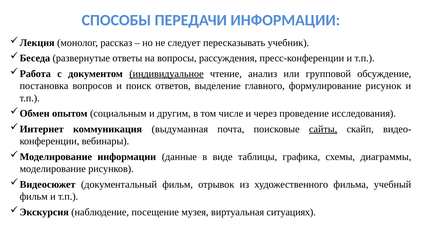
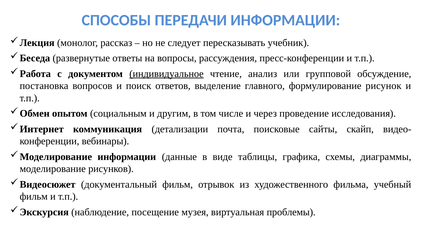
выдуманная: выдуманная -> детализации (180, 129)
сайты underline: present -> none (323, 129)
ситуациях: ситуациях -> проблемы (291, 212)
